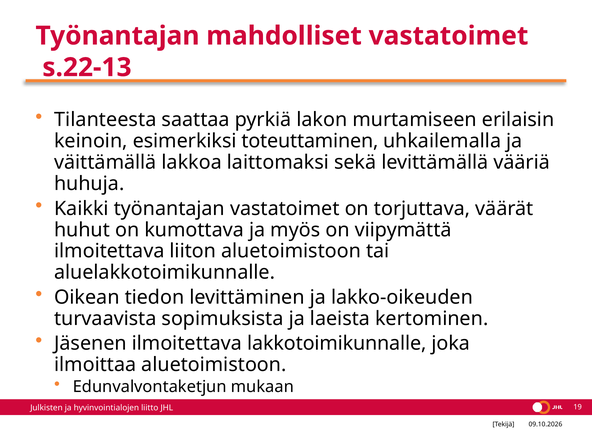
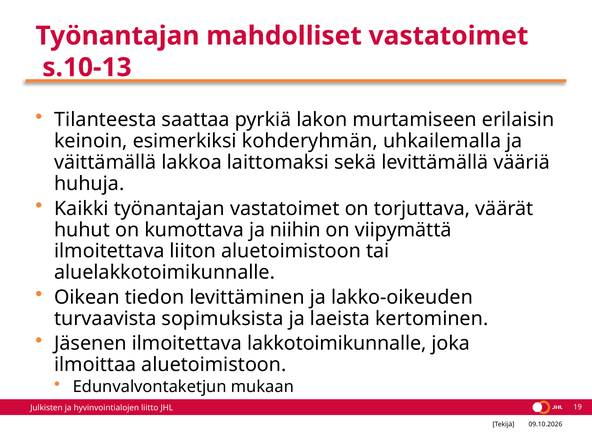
s.22-13: s.22-13 -> s.10-13 (87, 67)
toteuttaminen: toteuttaminen -> kohderyhmän (310, 141)
myös: myös -> niihin (295, 230)
